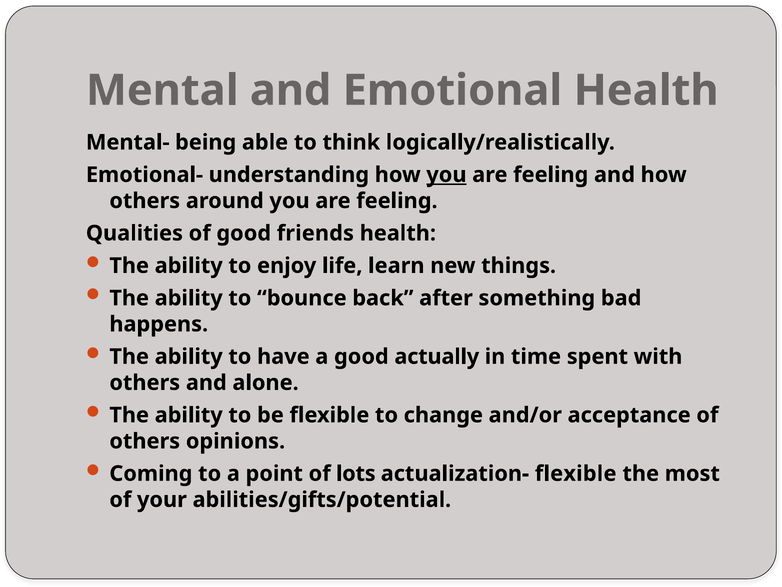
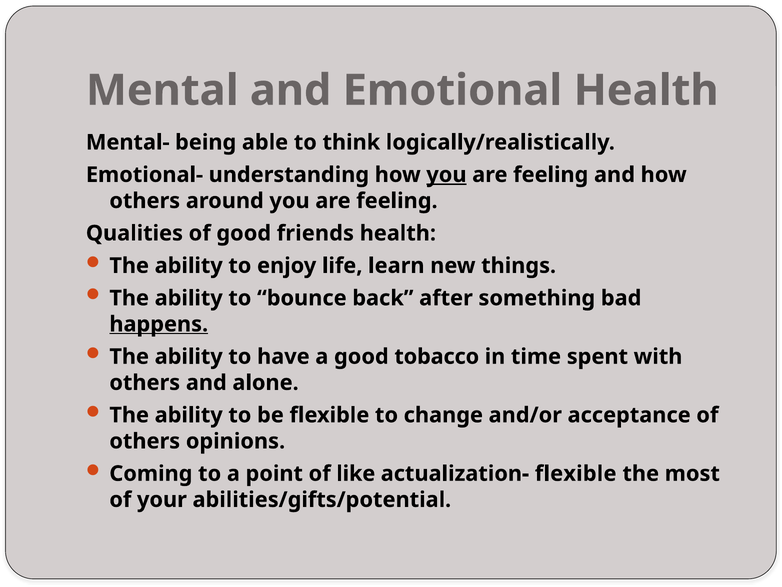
happens underline: none -> present (159, 324)
actually: actually -> tobacco (437, 356)
lots: lots -> like (356, 473)
